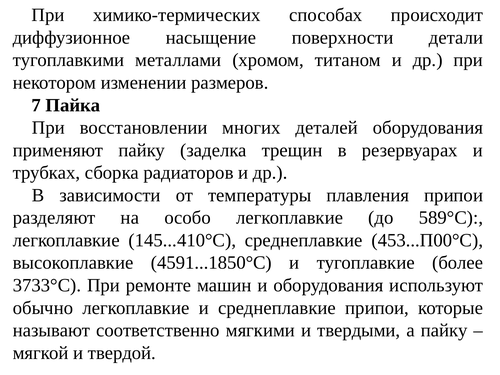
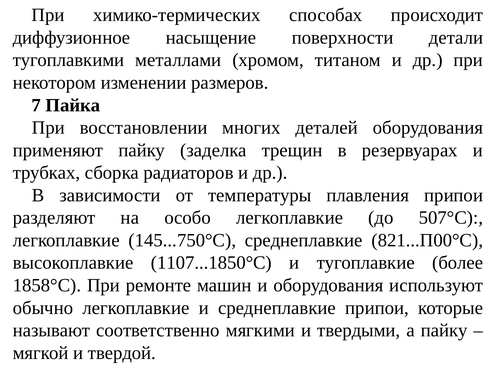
589°С: 589°С -> 507°С (451, 218)
145...410°С: 145...410°С -> 145...750°С (182, 240)
453...П00°С: 453...П00°С -> 821...П00°С (427, 240)
4591...1850°С: 4591...1850°С -> 1107...1850°С (211, 263)
3733°С: 3733°С -> 1858°С (47, 285)
